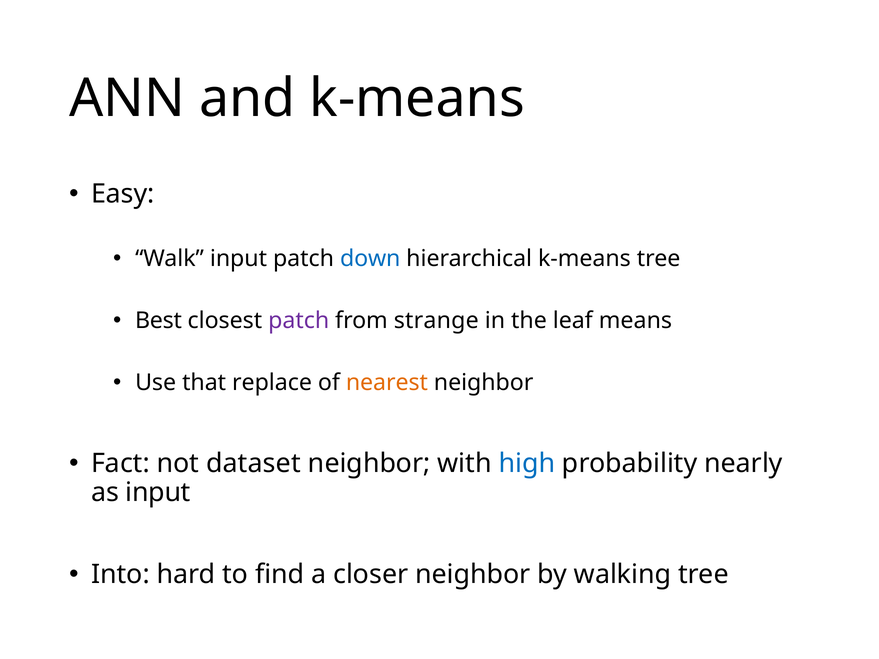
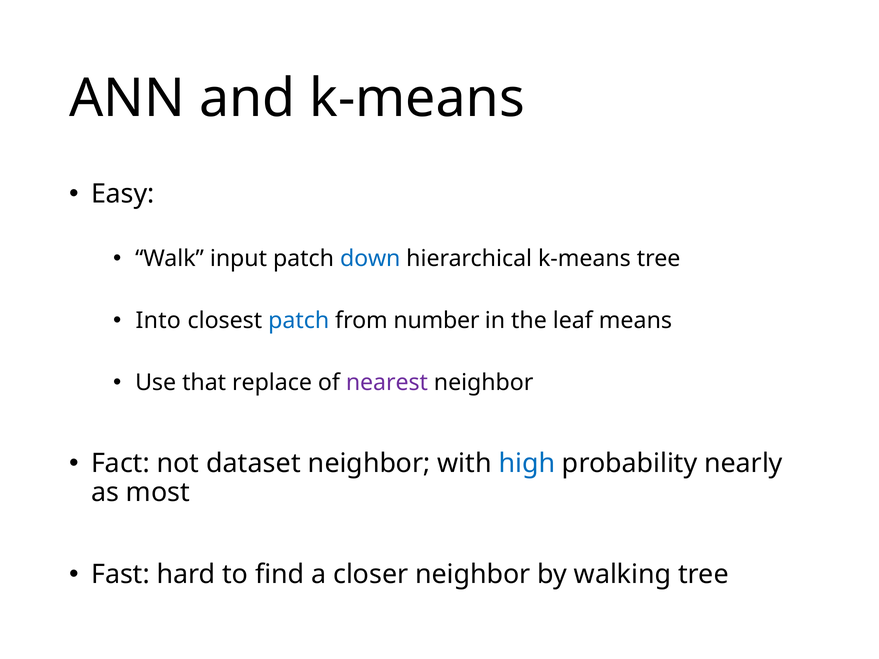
Best: Best -> Into (158, 321)
patch colour: purple -> blue (299, 321)
strange: strange -> number (436, 321)
nearest colour: orange -> purple (387, 383)
as input: input -> most (158, 492)
Into: Into -> Fast (120, 575)
